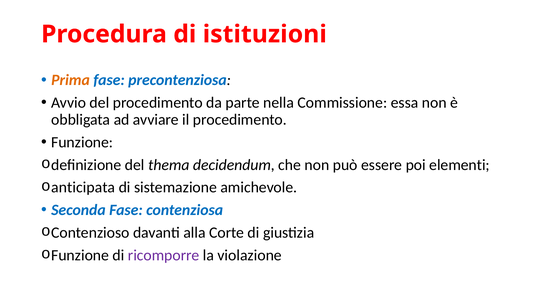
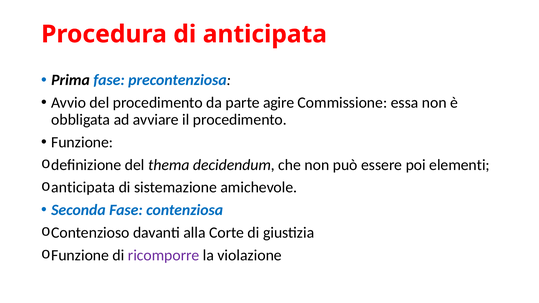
di istituzioni: istituzioni -> anticipata (265, 34)
Prima colour: orange -> black (71, 80)
nella: nella -> agire (279, 103)
